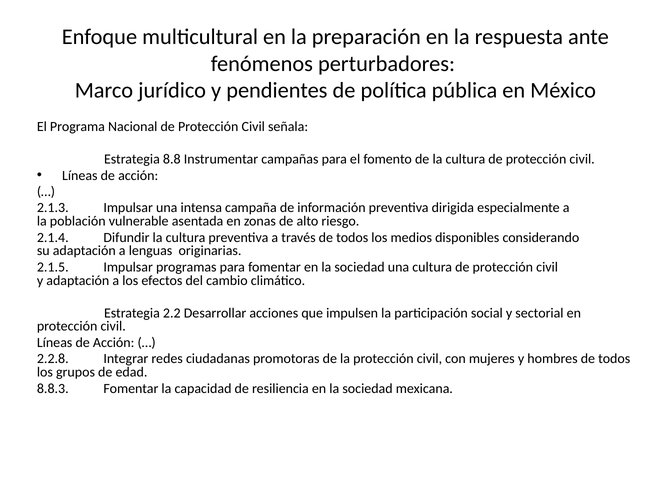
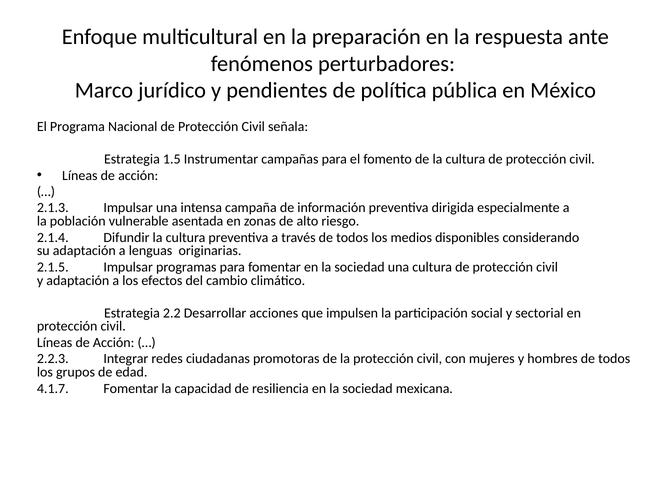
8.8: 8.8 -> 1.5 (172, 159)
2.2.8: 2.2.8 -> 2.2.3 (53, 359)
8.8.3: 8.8.3 -> 4.1.7 (53, 389)
